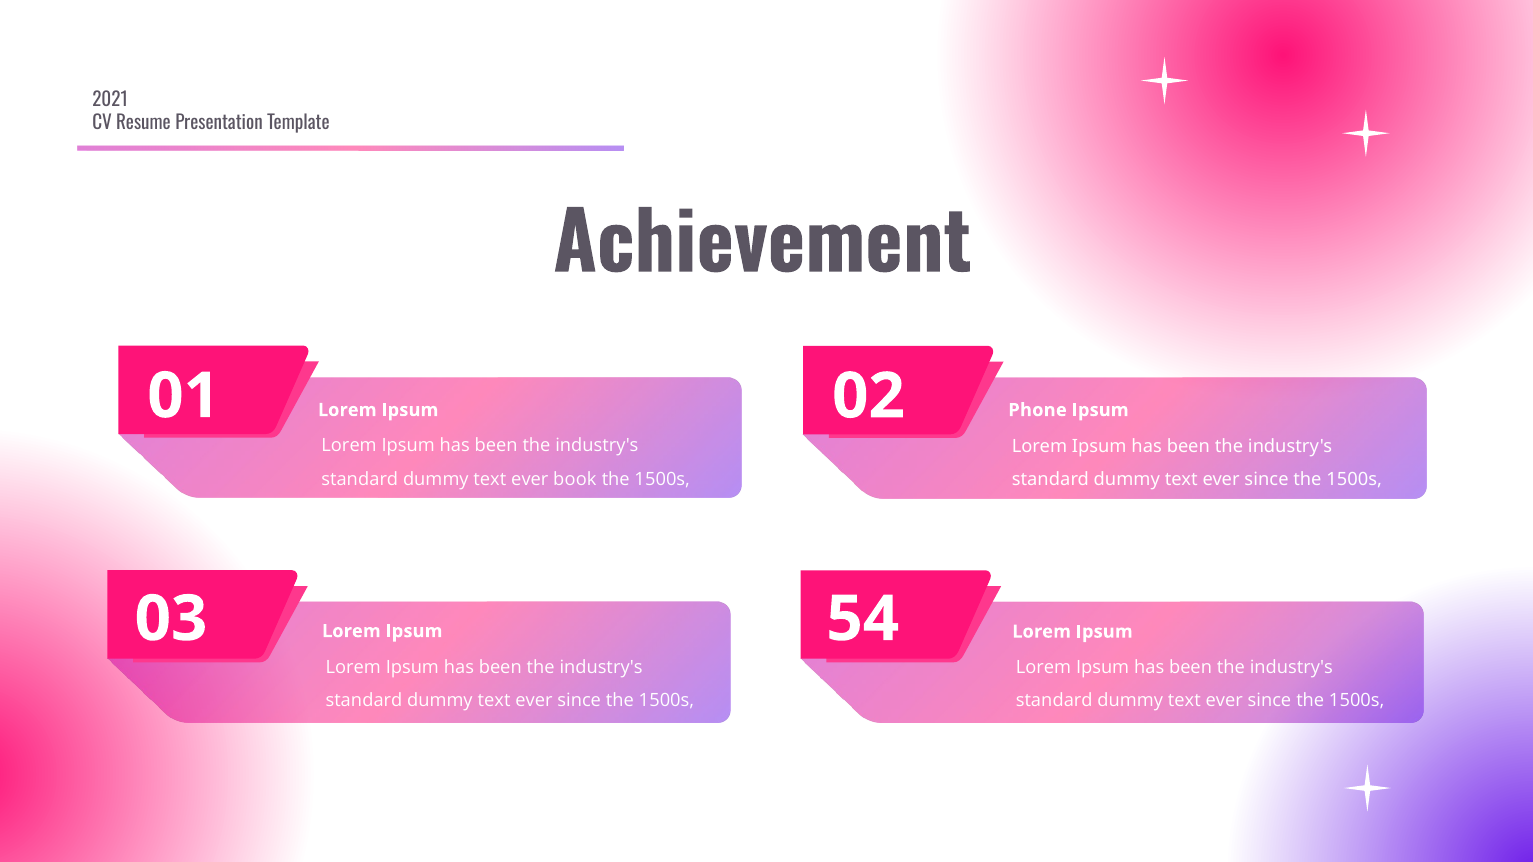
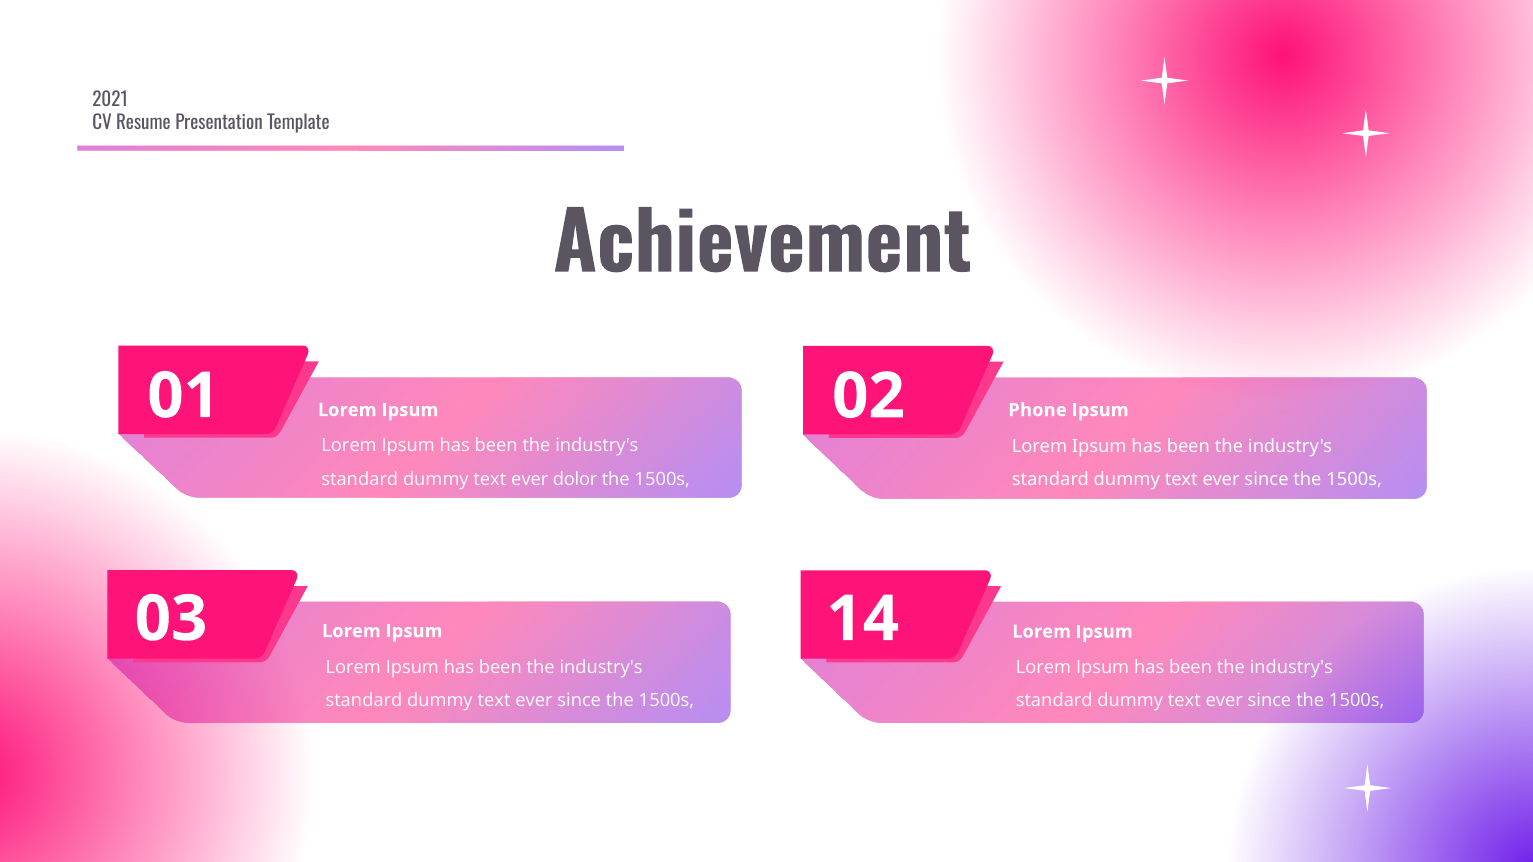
book: book -> dolor (575, 479)
54: 54 -> 14 (863, 619)
